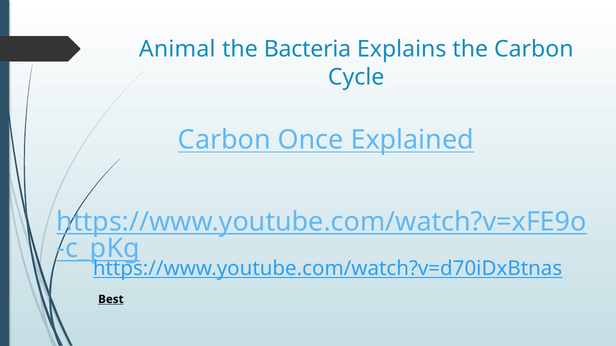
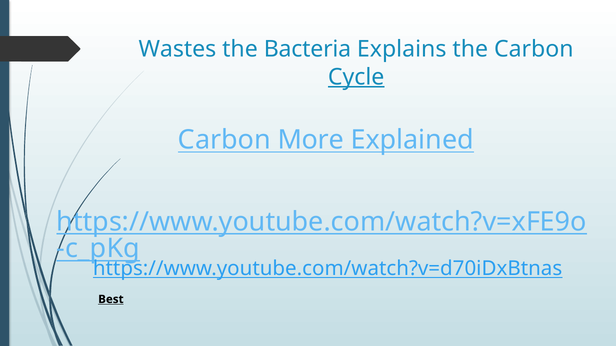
Animal: Animal -> Wastes (177, 49)
Cycle underline: none -> present (356, 77)
Once: Once -> More (311, 140)
